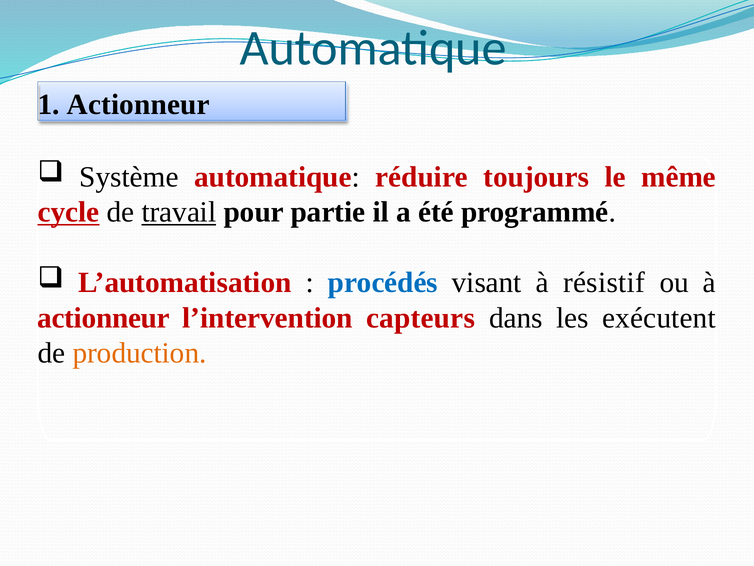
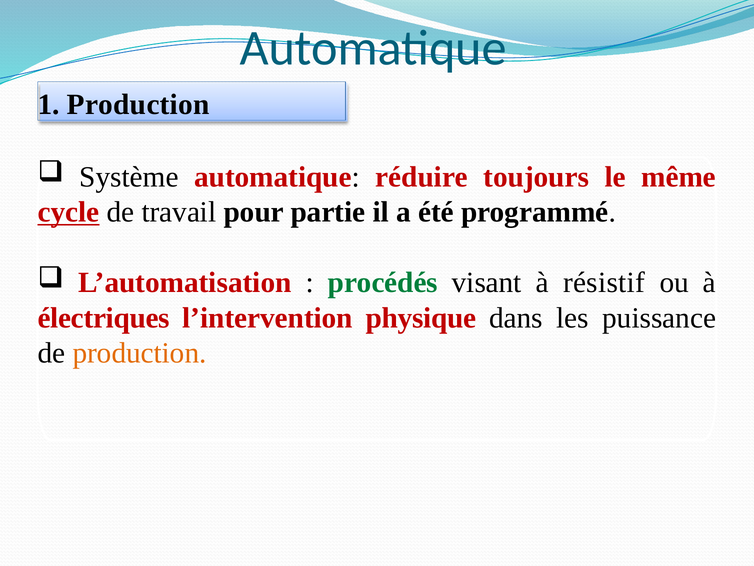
1 Actionneur: Actionneur -> Production (138, 105)
travail underline: present -> none (179, 212)
procédés colour: blue -> green (383, 282)
actionneur: actionneur -> électriques (104, 318)
capteurs: capteurs -> physique (421, 318)
exécutent: exécutent -> puissance (659, 318)
